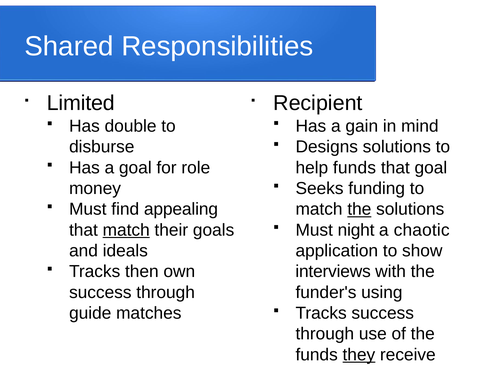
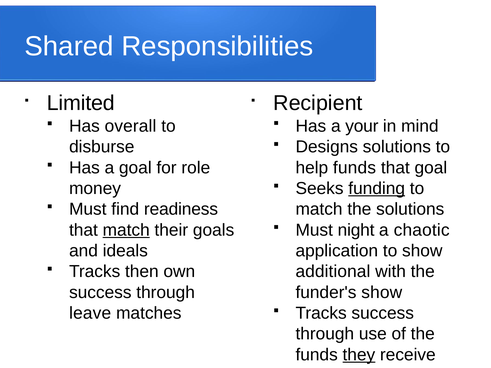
double: double -> overall (130, 126)
gain: gain -> your (362, 126)
funding underline: none -> present (377, 189)
the underline: present -> none (359, 209)
appealing: appealing -> readiness (181, 209)
interviews: interviews -> additional (333, 272)
funder's using: using -> show (382, 293)
guide: guide -> leave (90, 313)
